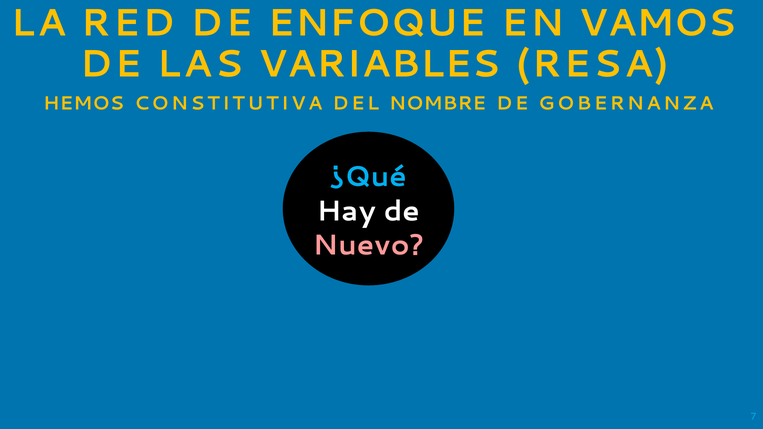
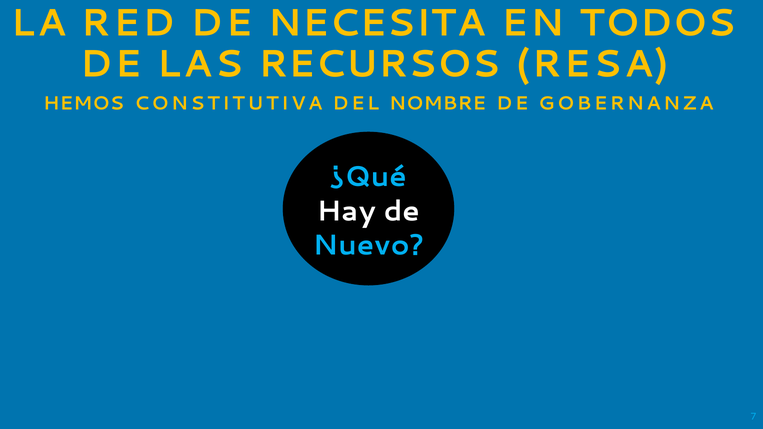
ENFOQUE: ENFOQUE -> NECESITA (377, 23)
VAMOS: VAMOS -> TODOS (657, 23)
VARIABLES: VARIABLES -> RECURSOS (379, 64)
Nuevo colour: pink -> light blue (368, 246)
